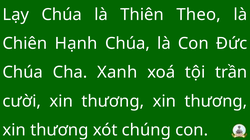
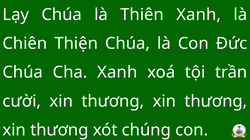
Thiên Theo: Theo -> Xanh (199, 15)
Hạnh: Hạnh -> Thiện (76, 44)
